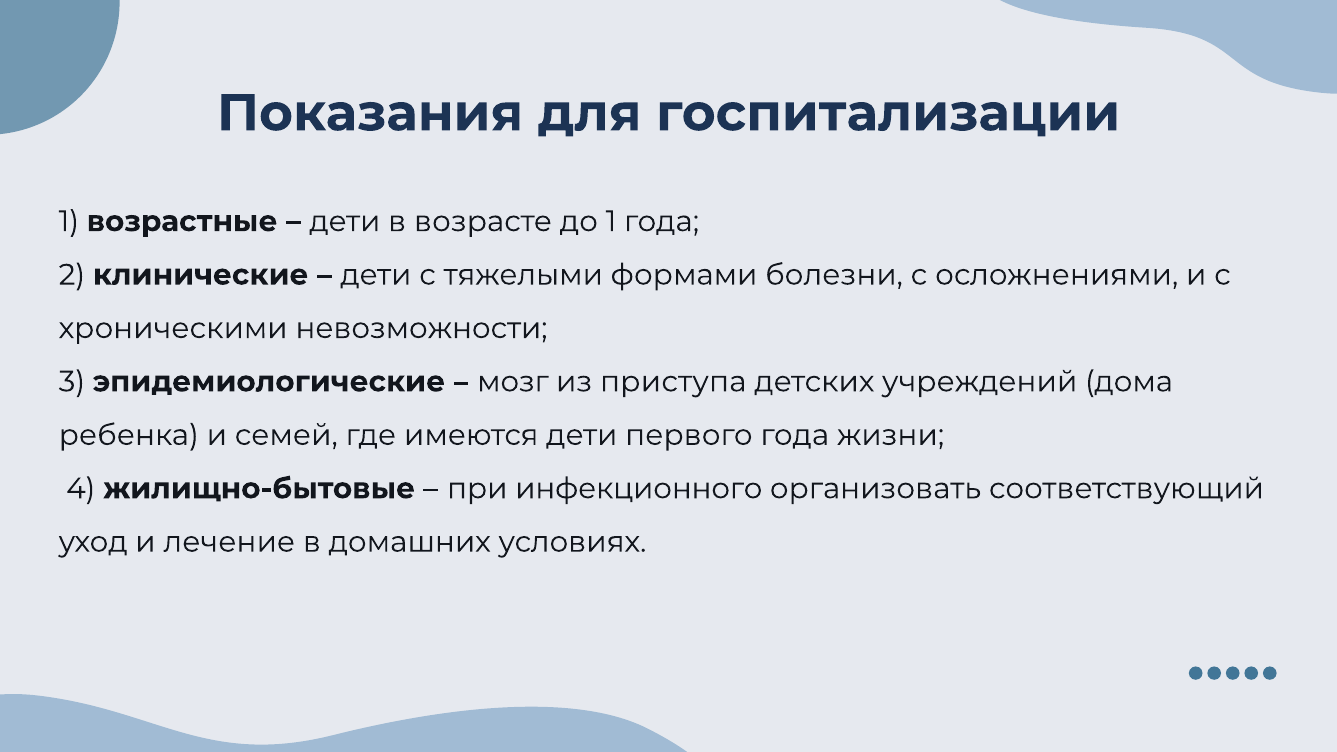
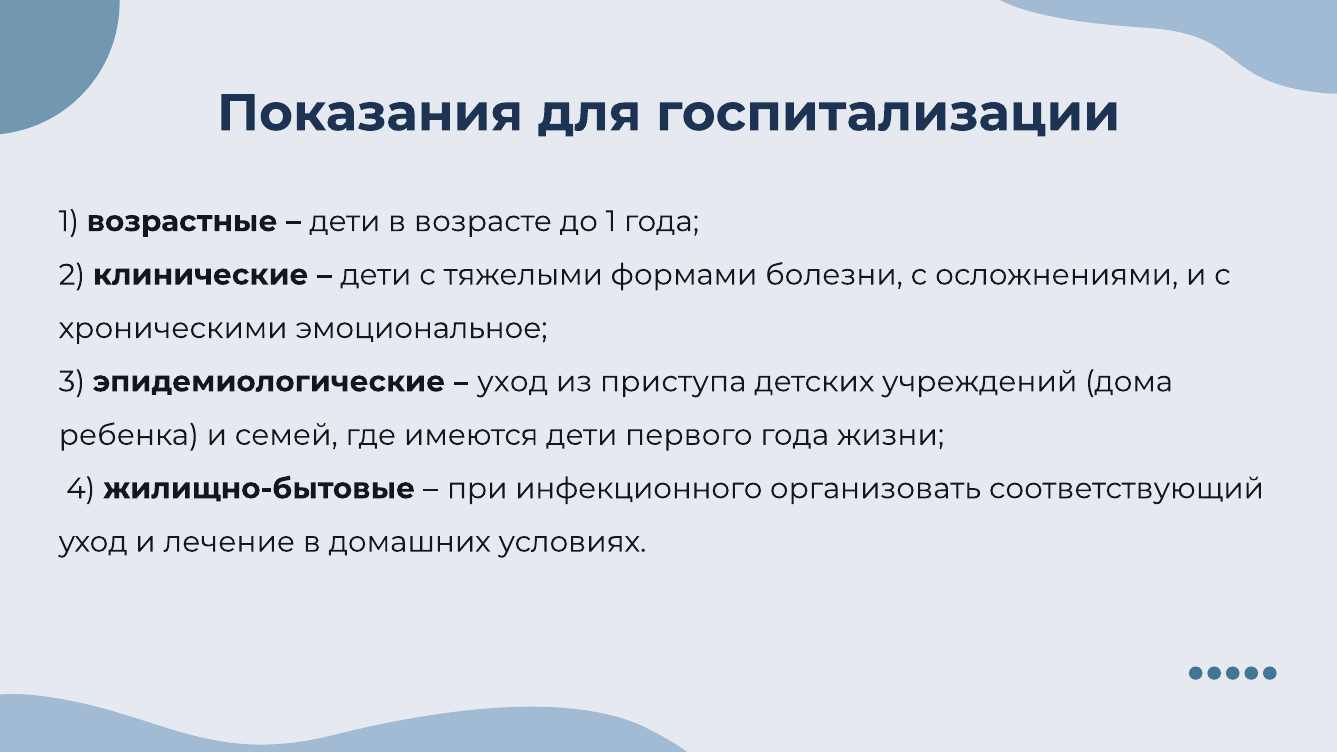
невозможности: невозможности -> эмоциональное (421, 328)
мозг: мозг -> уход (513, 382)
